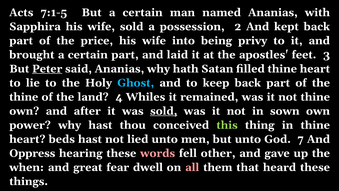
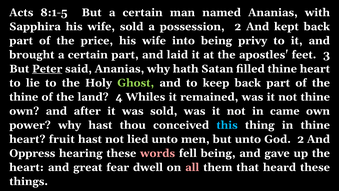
7:1-5: 7:1-5 -> 8:1-5 (54, 12)
Ghost colour: light blue -> light green (136, 83)
sold underline: present -> none (164, 111)
sown: sown -> came (285, 111)
this colour: light green -> light blue (227, 125)
beds: beds -> fruit (62, 139)
God 7: 7 -> 2 (301, 139)
fell other: other -> being (218, 153)
when: when -> heart (27, 167)
